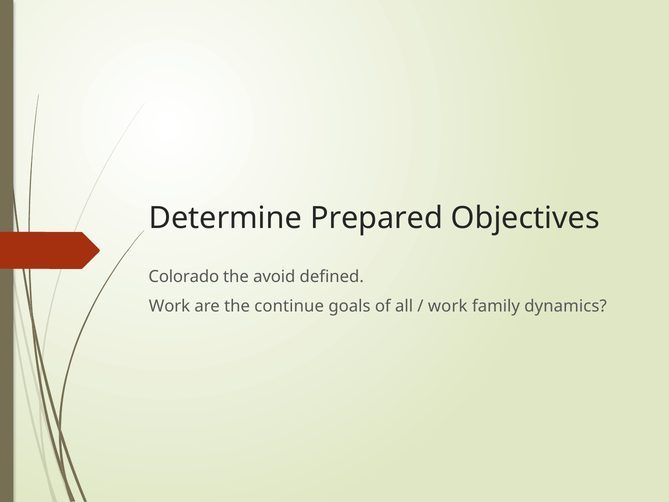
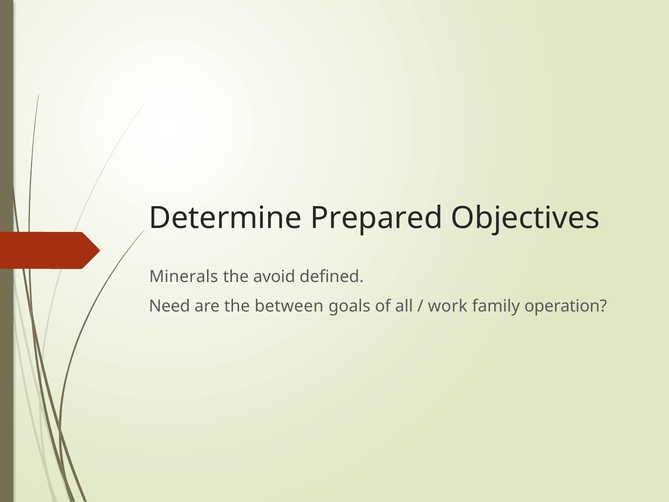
Colorado: Colorado -> Minerals (184, 277)
Work: Work -> Need (170, 306)
continue: continue -> between (289, 306)
dynamics: dynamics -> operation (566, 306)
